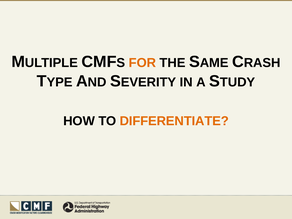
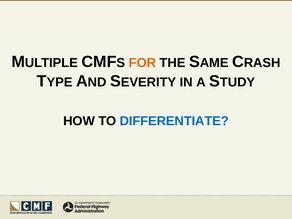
DIFFERENTIATE colour: orange -> blue (174, 121)
